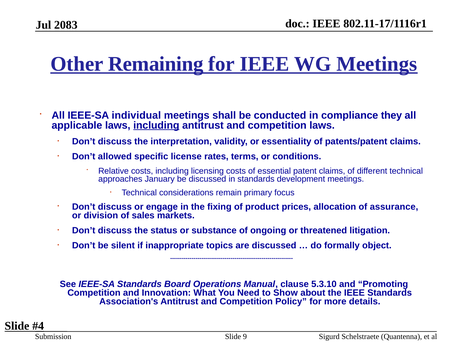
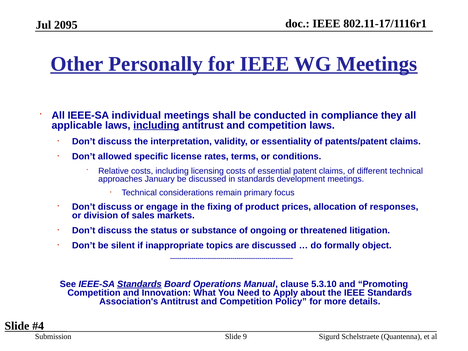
2083: 2083 -> 2095 (66, 25)
Remaining: Remaining -> Personally (156, 64)
assurance: assurance -> responses (394, 207)
Standards underline: none -> present (139, 284)
Show: Show -> Apply (286, 293)
